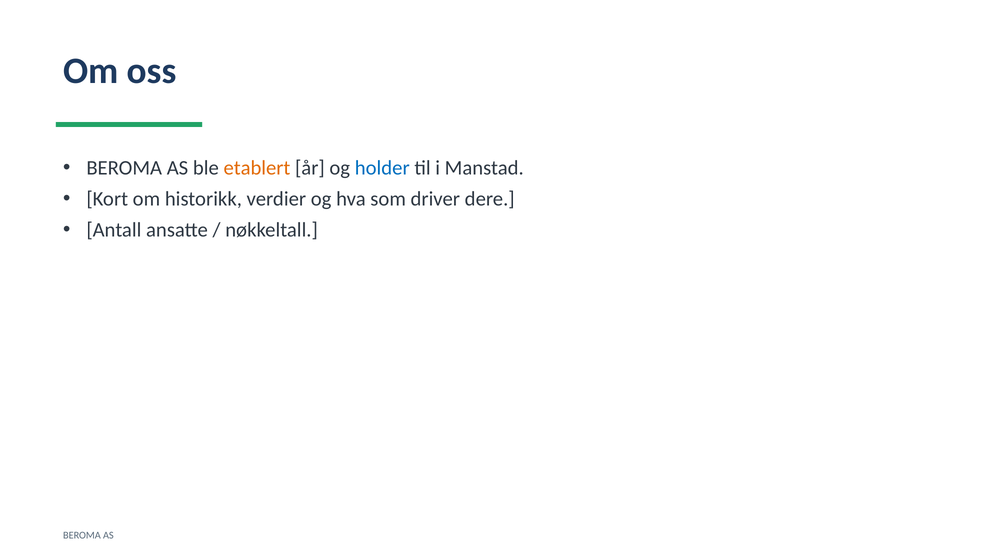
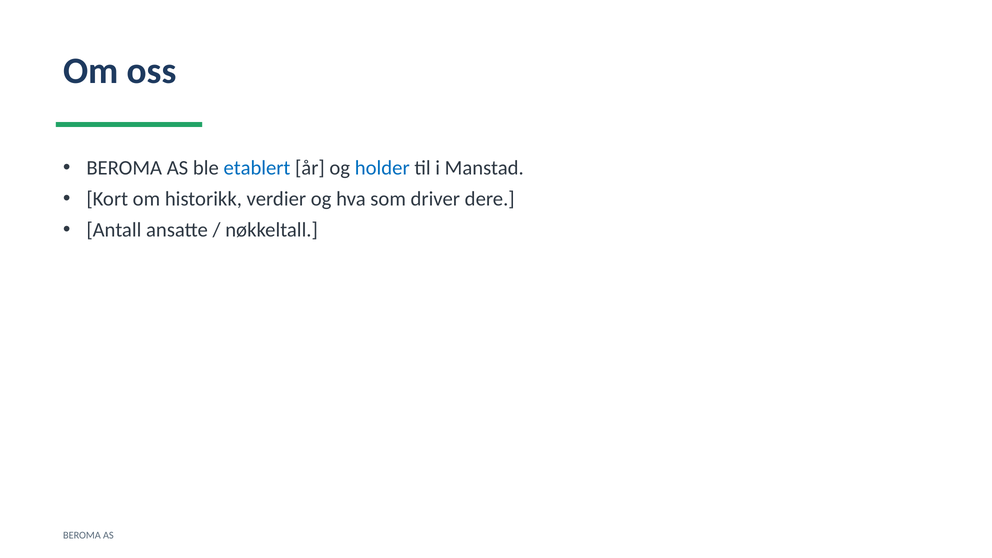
etablert colour: orange -> blue (257, 168)
